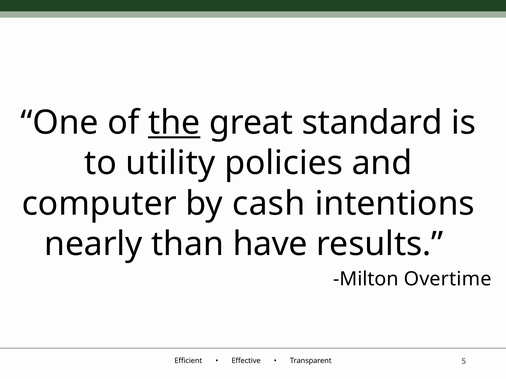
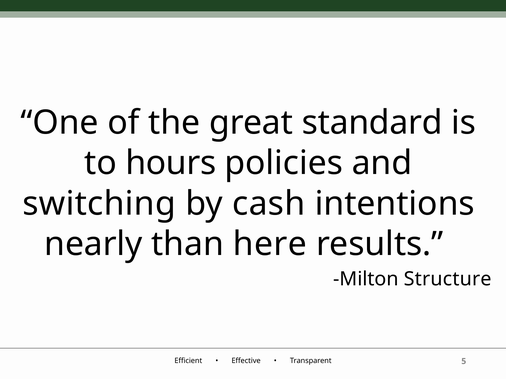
the underline: present -> none (174, 123)
utility: utility -> hours (171, 163)
computer: computer -> switching (99, 204)
have: have -> here (270, 244)
Overtime: Overtime -> Structure (448, 279)
